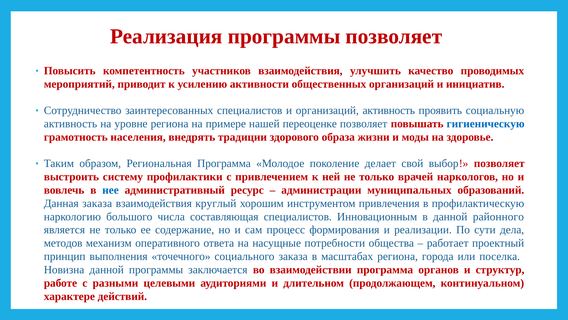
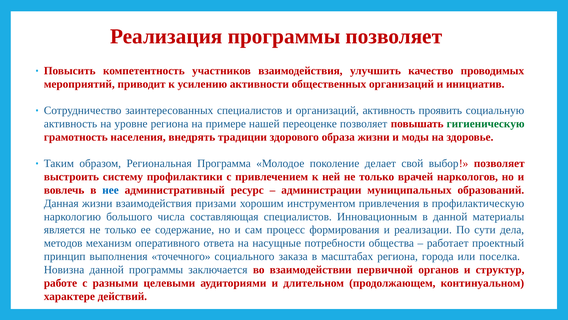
гигиеническую colour: blue -> green (486, 124)
Данная заказа: заказа -> жизни (97, 203)
круглый: круглый -> призами (216, 203)
районного: районного -> материалы (498, 216)
взаимодействии программа: программа -> первичной (385, 269)
